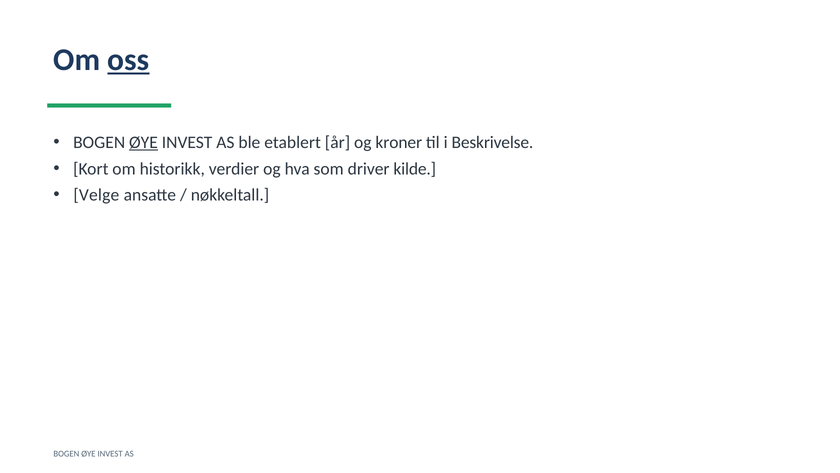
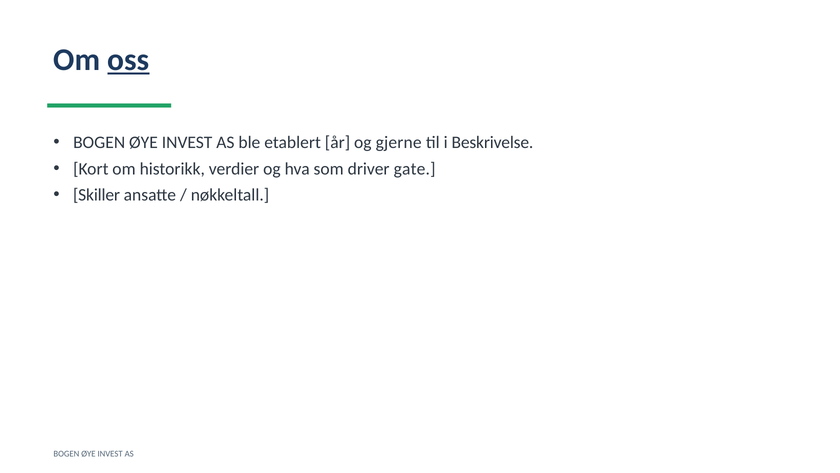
ØYE underline: present -> none (143, 142)
kroner: kroner -> gjerne (399, 142)
kilde: kilde -> gate (415, 169)
Velge: Velge -> Skiller (97, 195)
